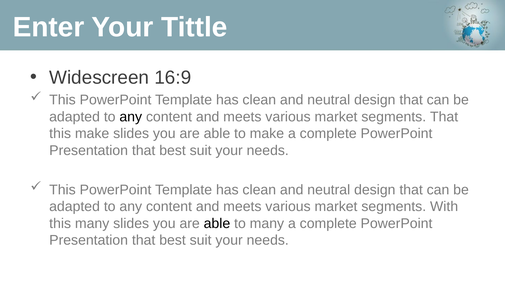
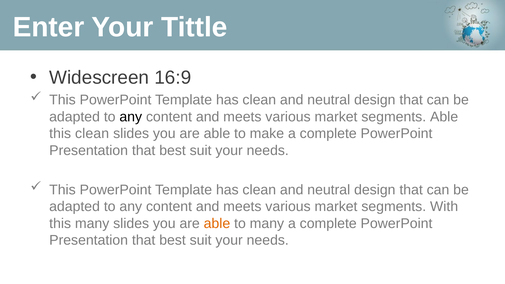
segments That: That -> Able (444, 117)
this make: make -> clean (92, 134)
able colour: black -> orange (217, 223)
